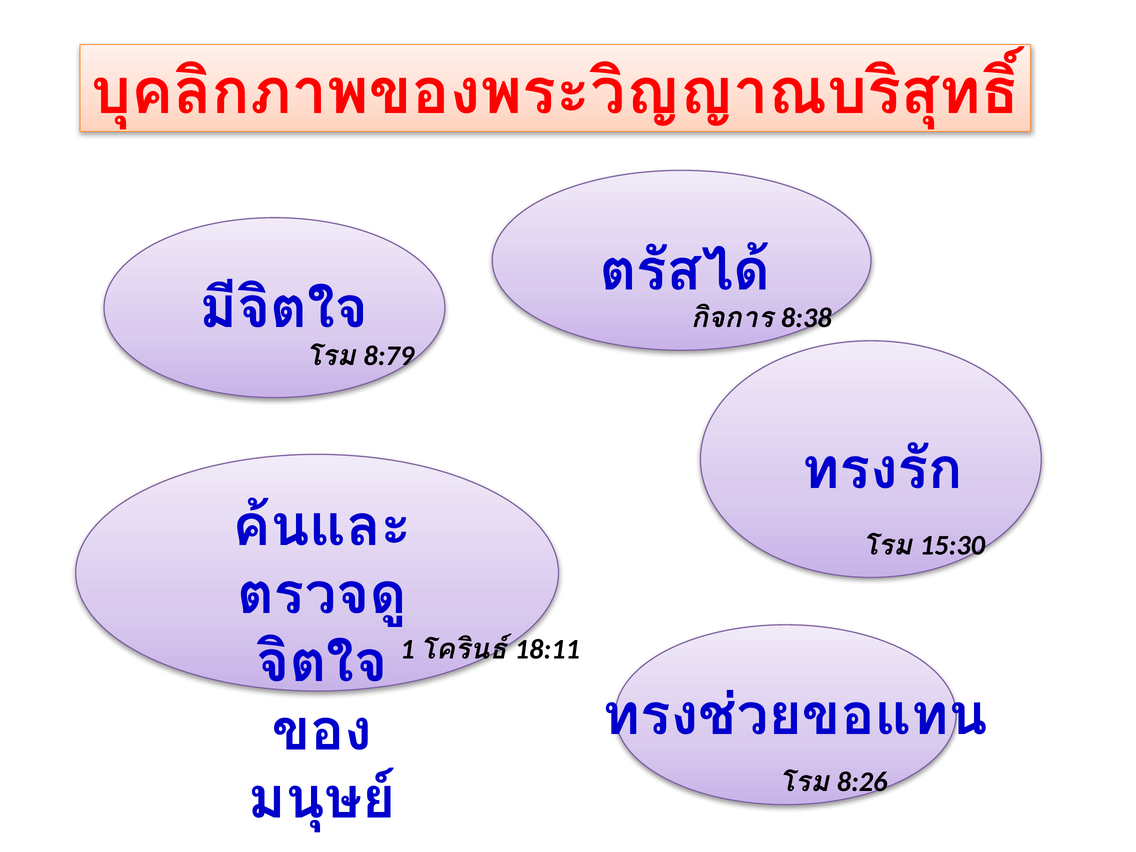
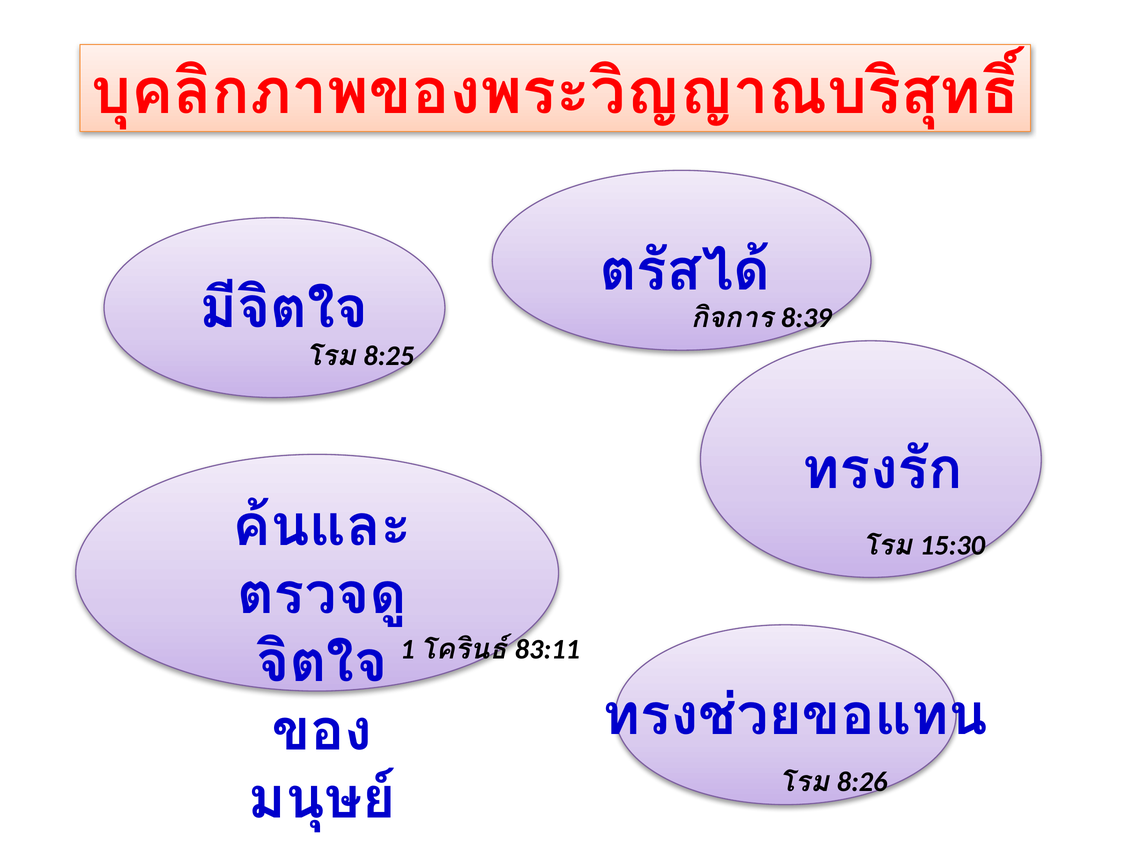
8:38: 8:38 -> 8:39 (806, 318)
8:79: 8:79 -> 8:25 (389, 356)
18:11: 18:11 -> 83:11 (547, 649)
